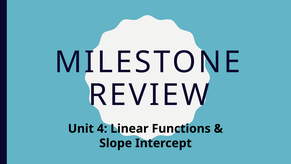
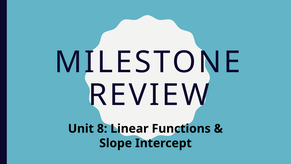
4: 4 -> 8 (102, 128)
